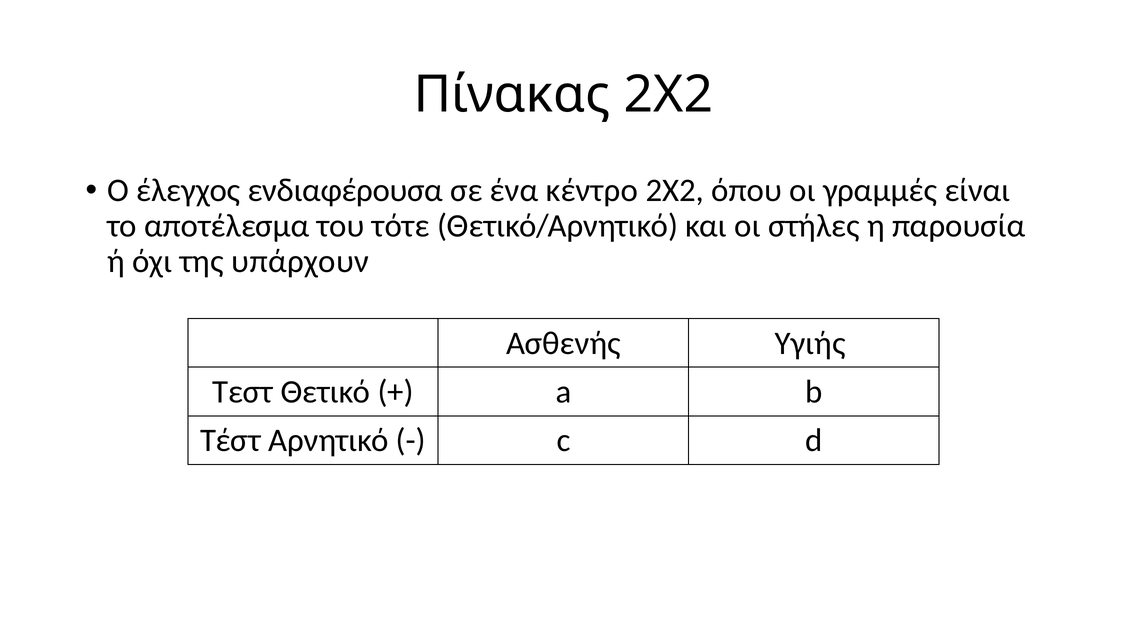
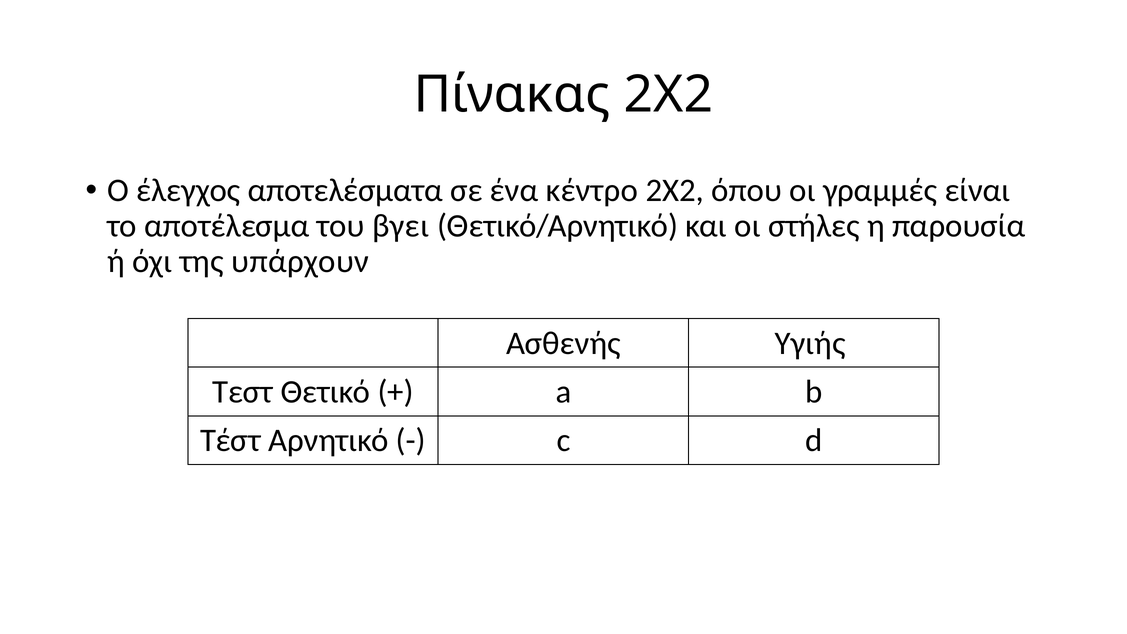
ενδιαφέρουσα: ενδιαφέρουσα -> αποτελέσματα (345, 191)
τότε: τότε -> βγει (401, 226)
